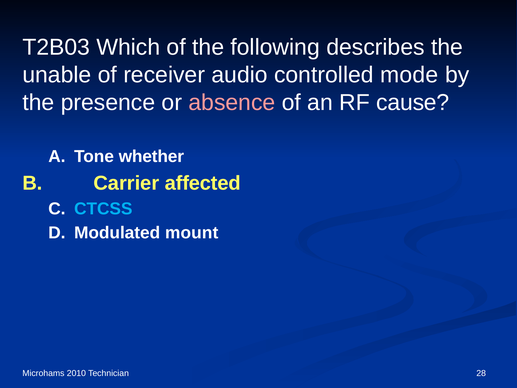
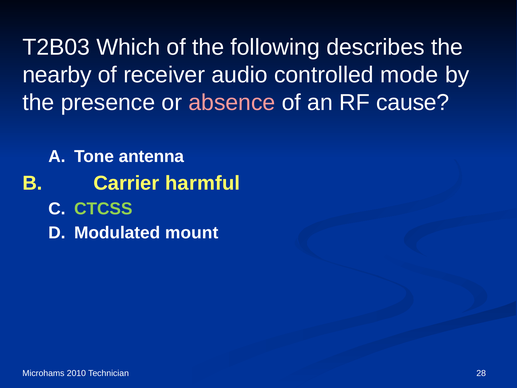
unable: unable -> nearby (57, 75)
whether: whether -> antenna (151, 156)
affected: affected -> harmful (203, 183)
CTCSS colour: light blue -> light green (103, 209)
